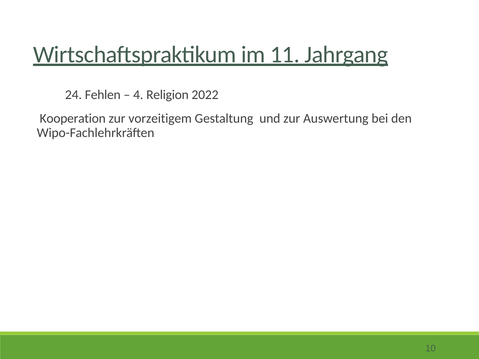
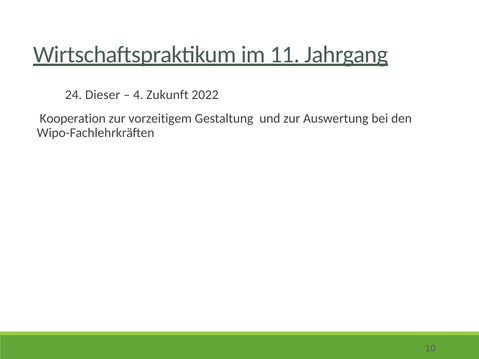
Fehlen: Fehlen -> Dieser (103, 95)
Religion: Religion -> Zukunft (167, 95)
